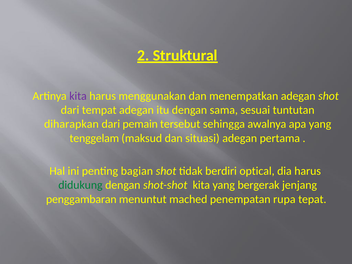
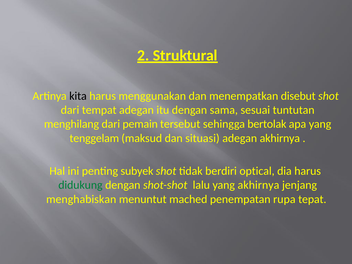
kita colour: purple -> black (78, 96)
menempatkan adegan: adegan -> disebut (298, 96)
diharapkan: diharapkan -> menghilang (72, 124)
awalnya: awalnya -> bertolak (267, 124)
adegan pertama: pertama -> akhirnya (280, 138)
bagian: bagian -> subyek (137, 171)
shot-shot kita: kita -> lalu (201, 185)
yang bergerak: bergerak -> akhirnya (258, 185)
penggambaran: penggambaran -> menghabiskan (81, 199)
